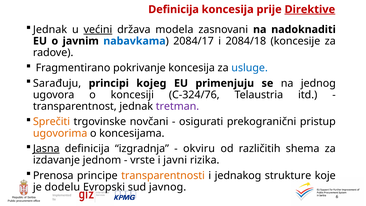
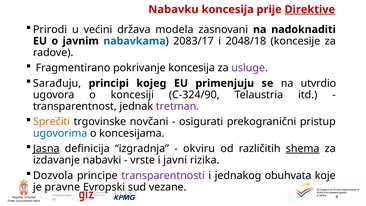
Definicija: Definicija -> Nabavku (173, 9)
Jednak: Jednak -> Prirodi (50, 29)
većini underline: present -> none (98, 29)
2084/17: 2084/17 -> 2083/17 (194, 41)
2084/18: 2084/18 -> 2048/18 (246, 41)
usluge colour: blue -> purple (250, 68)
jednog: jednog -> utvrdio (318, 83)
C-324/76: C-324/76 -> C-324/90 (194, 95)
ugovorima colour: orange -> blue (60, 133)
shema underline: none -> present (303, 149)
jednom: jednom -> nabavki (102, 160)
Prenosa: Prenosa -> Dozvola (53, 175)
transparentnosti colour: orange -> purple (163, 175)
strukture: strukture -> obuhvata (288, 175)
dodelu: dodelu -> pravne (62, 187)
javnog: javnog -> vezane (168, 187)
